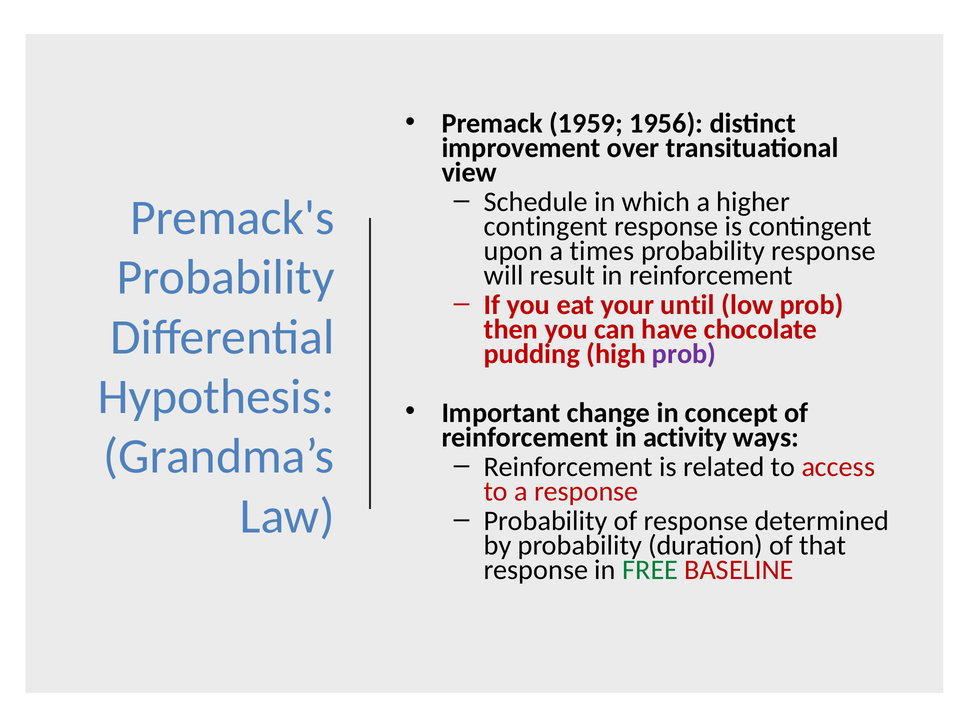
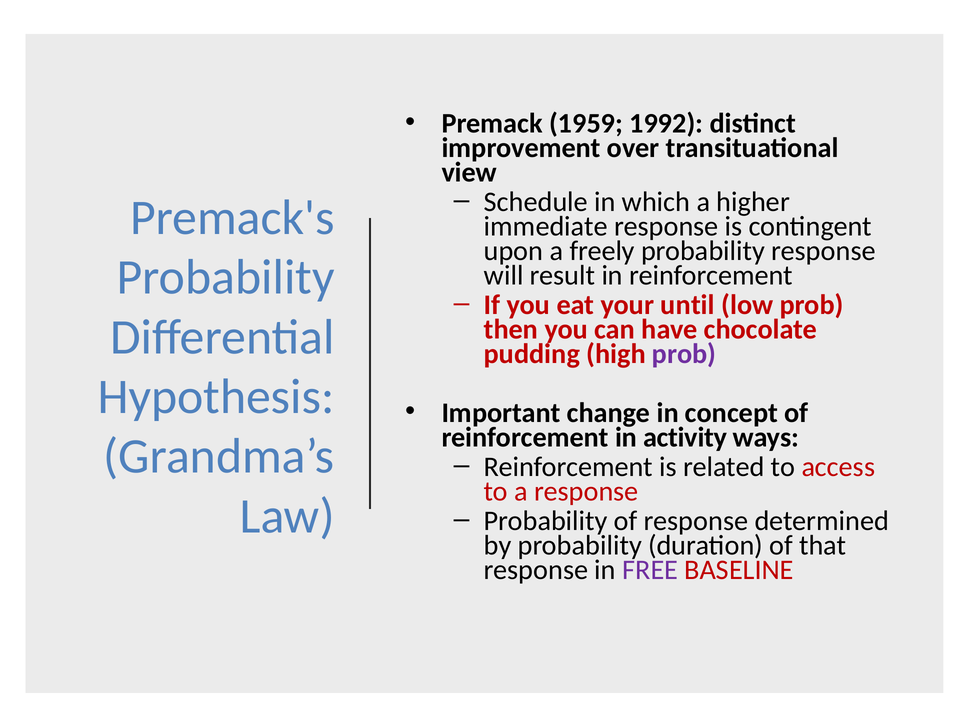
1956: 1956 -> 1992 (666, 124)
contingent: contingent -> immediate (546, 226)
times: times -> freely (602, 251)
FREE colour: green -> purple (650, 570)
